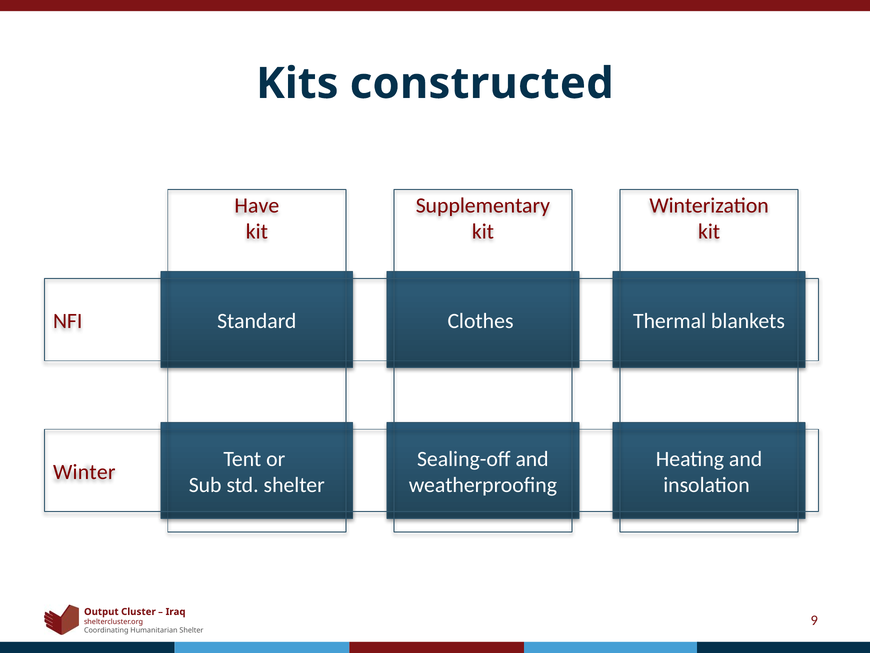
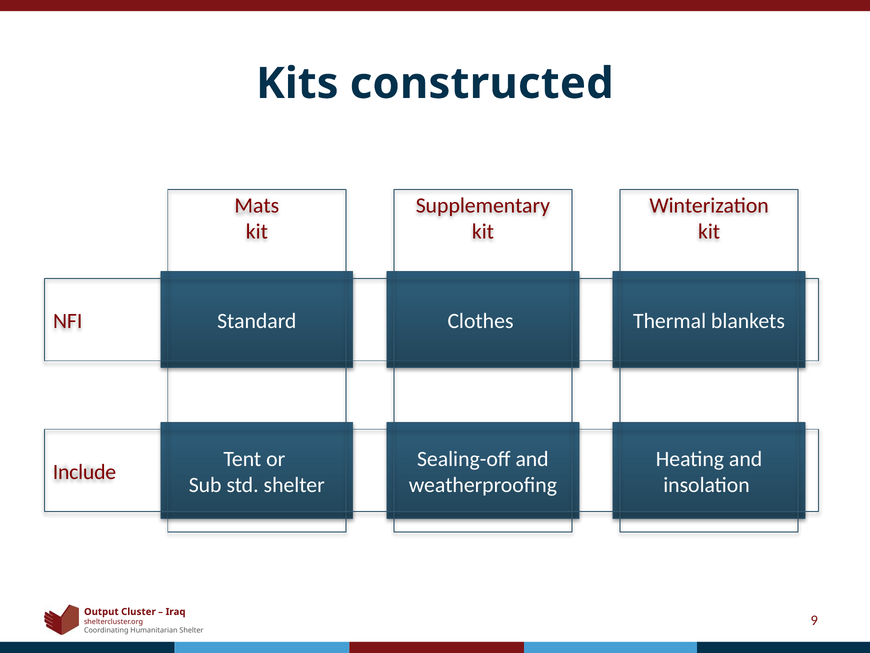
Have: Have -> Mats (257, 205)
Winter: Winter -> Include (84, 472)
